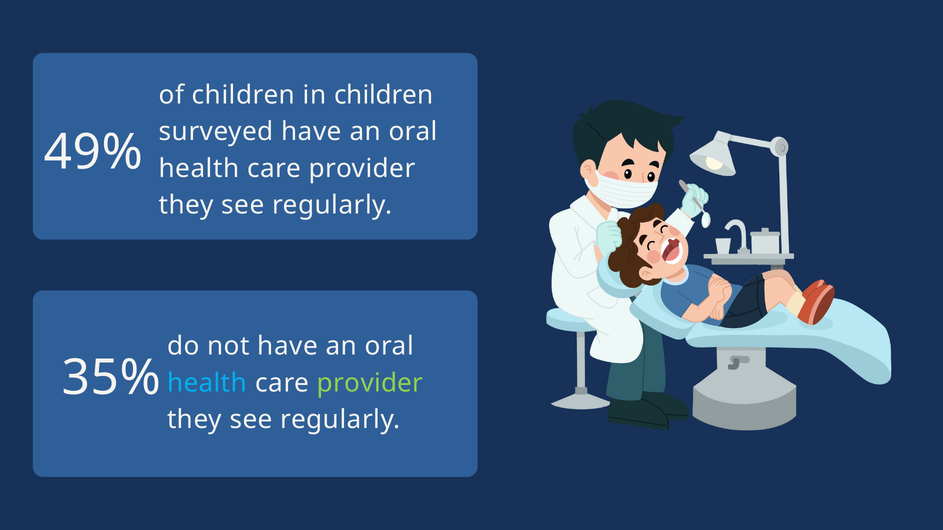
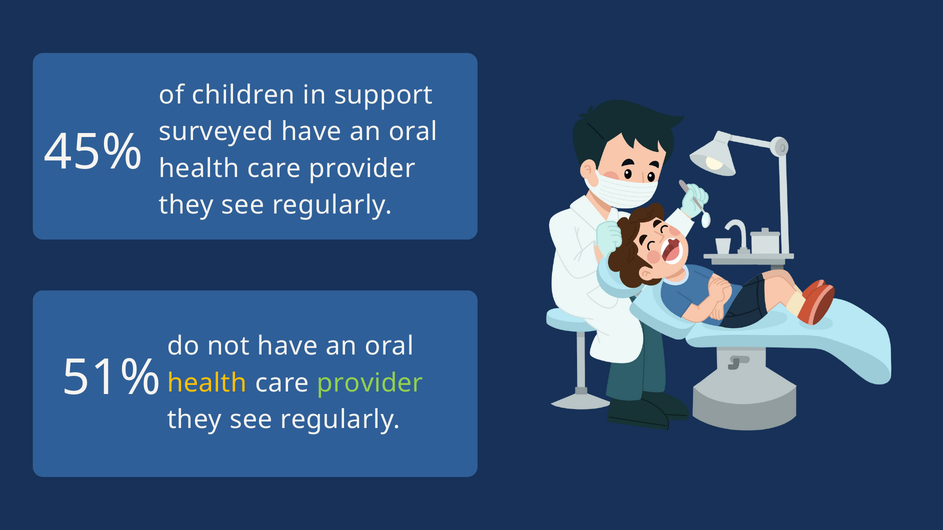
in children: children -> support (383, 95)
49%: 49% -> 45% (94, 153)
35%: 35% -> 51% (112, 378)
health colour: light blue -> yellow (207, 383)
